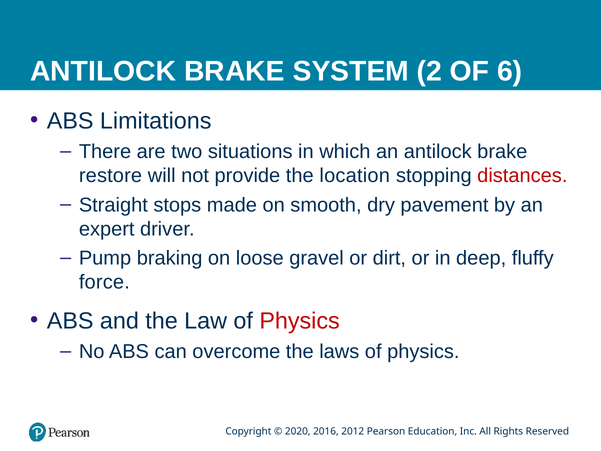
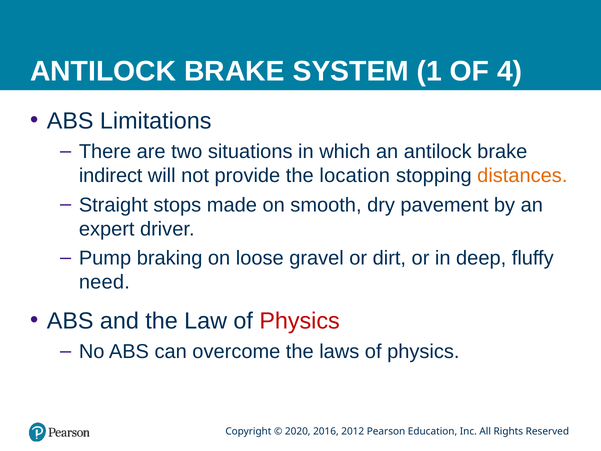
2: 2 -> 1 (430, 71)
6: 6 -> 4 (510, 71)
restore: restore -> indirect (111, 176)
distances colour: red -> orange (522, 176)
force: force -> need (104, 282)
